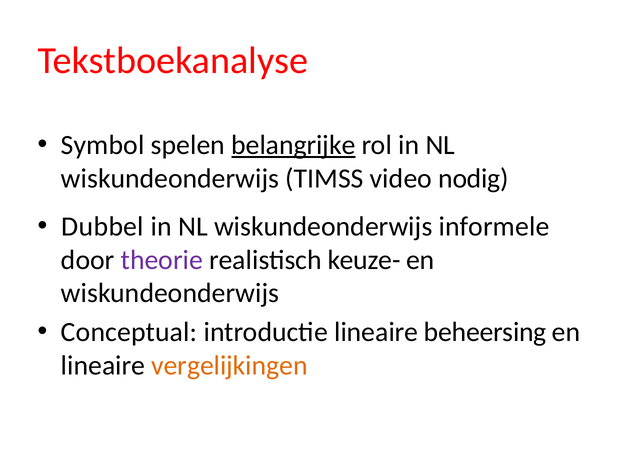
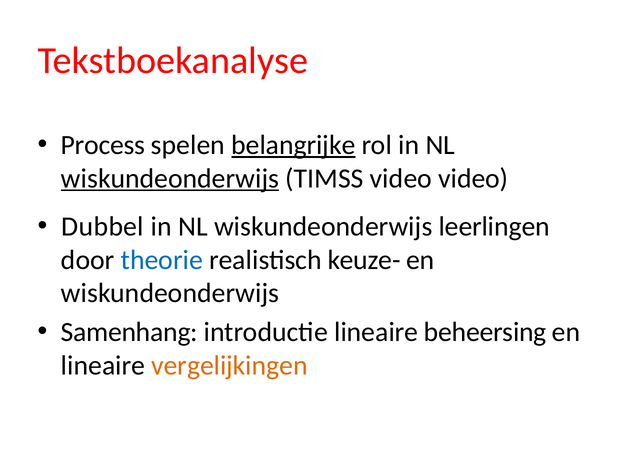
Symbol: Symbol -> Process (103, 145)
wiskundeonderwijs underline: none -> present (170, 178)
video nodig: nodig -> video (473, 178)
informele: informele -> leerlingen (494, 226)
theorie colour: purple -> blue (162, 260)
Conceptual: Conceptual -> Samenhang (129, 332)
